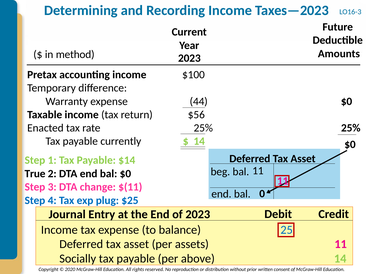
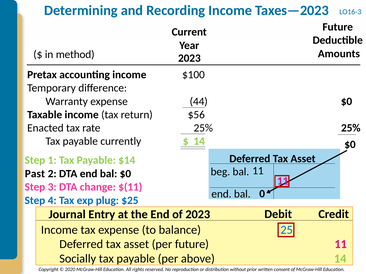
True: True -> Past (35, 174)
per assets: assets -> future (192, 244)
